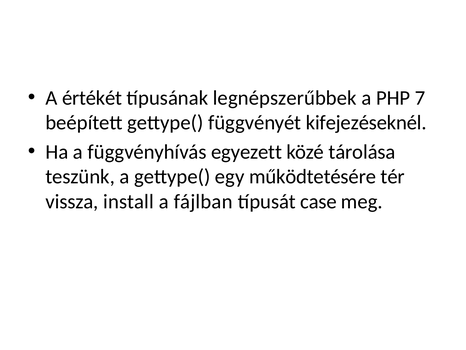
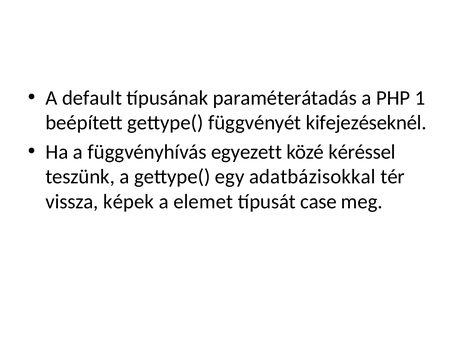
értékét: értékét -> default (92, 98)
legnépszerűbbek: legnépszerűbbek -> paraméterátadás (285, 98)
7: 7 -> 1 (420, 98)
tárolása: tárolása -> kéréssel (362, 152)
működtetésére: működtetésére -> adatbázisokkal (312, 176)
install: install -> képek (129, 201)
fájlban: fájlban -> elemet (203, 201)
